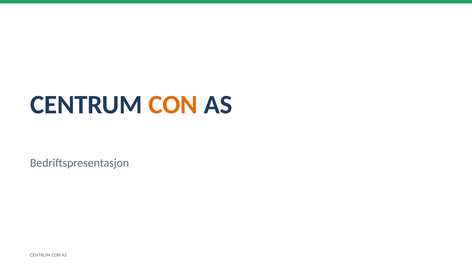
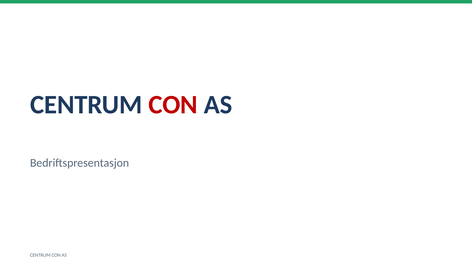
CON colour: orange -> red (173, 105)
